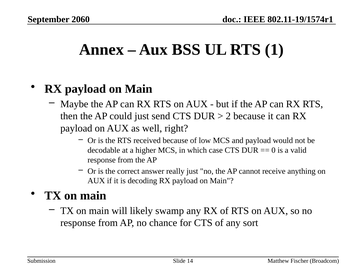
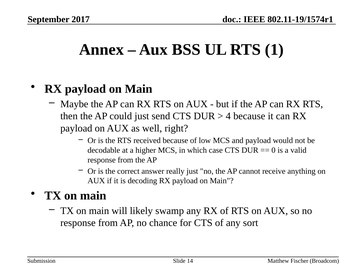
2060: 2060 -> 2017 (81, 19)
2: 2 -> 4 (228, 116)
